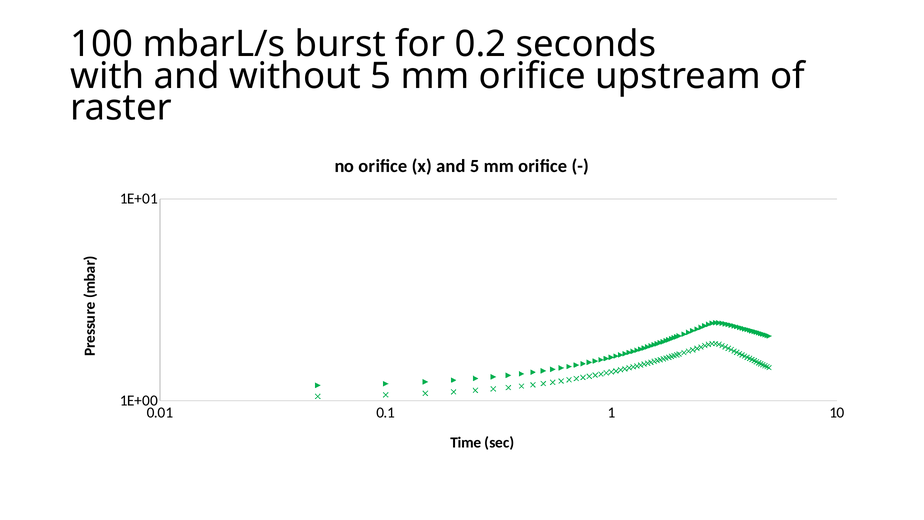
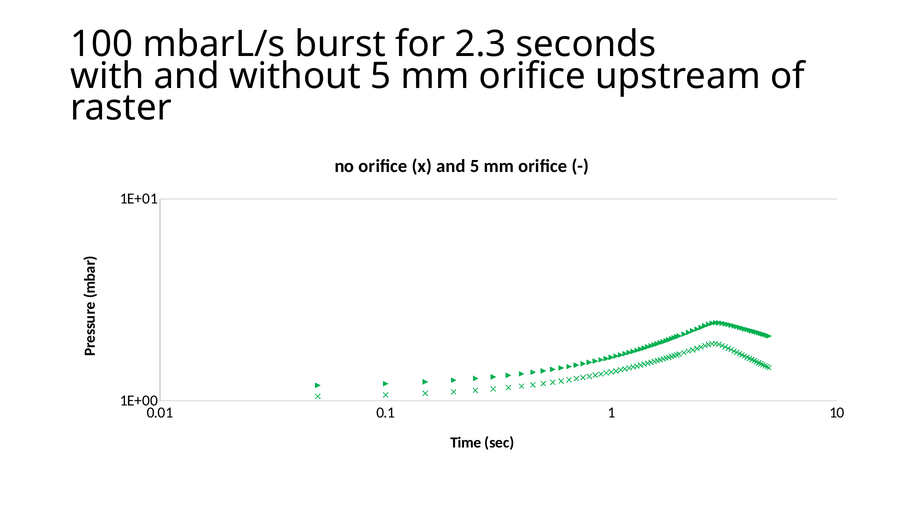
0.2: 0.2 -> 2.3 (481, 44)
